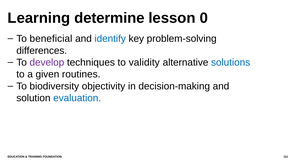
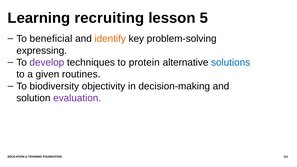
determine: determine -> recruiting (109, 18)
0: 0 -> 5 (204, 18)
identify colour: blue -> orange (110, 39)
differences: differences -> expressing (42, 51)
validity: validity -> protein (144, 62)
evaluation colour: blue -> purple (77, 98)
